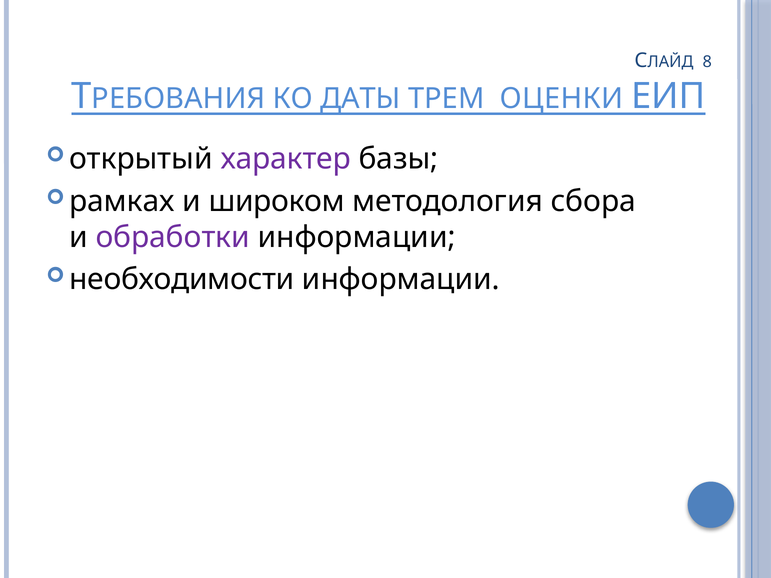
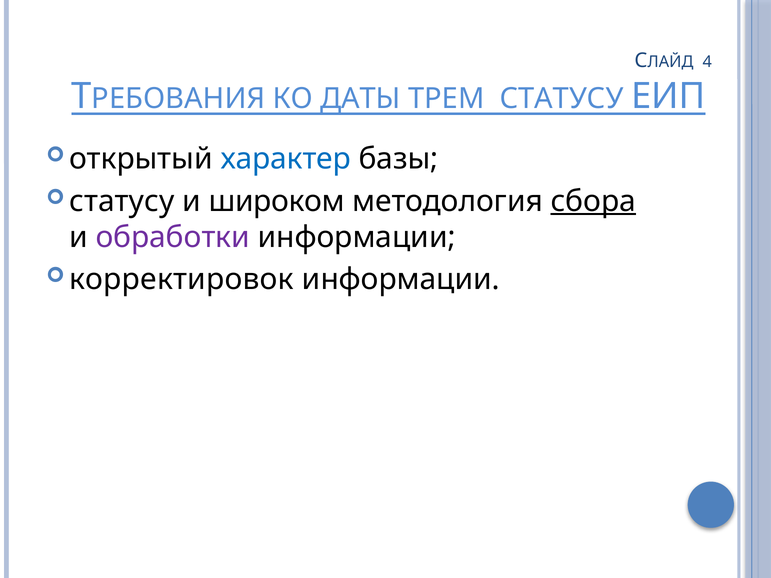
8: 8 -> 4 (707, 62)
ТРЕМ ОЦЕНКИ: ОЦЕНКИ -> СТАТУСУ (562, 99)
характер colour: purple -> blue (286, 159)
рамках: рамках -> статусу (122, 201)
сбора underline: none -> present (593, 201)
необходимости: необходимости -> корректировок (182, 280)
